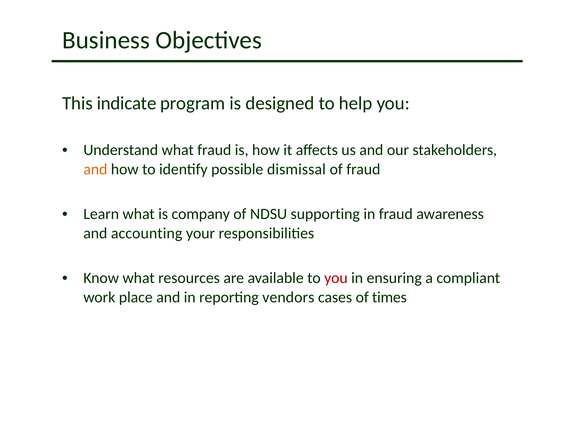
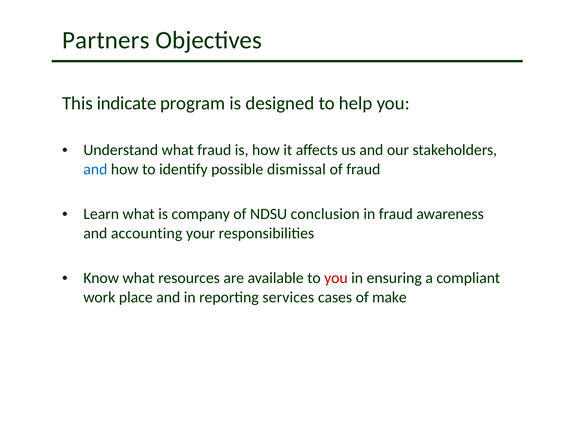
Business: Business -> Partners (106, 40)
and colour: orange -> blue (95, 169)
supporting: supporting -> conclusion (325, 214)
vendors: vendors -> services (288, 297)
times: times -> make (389, 297)
